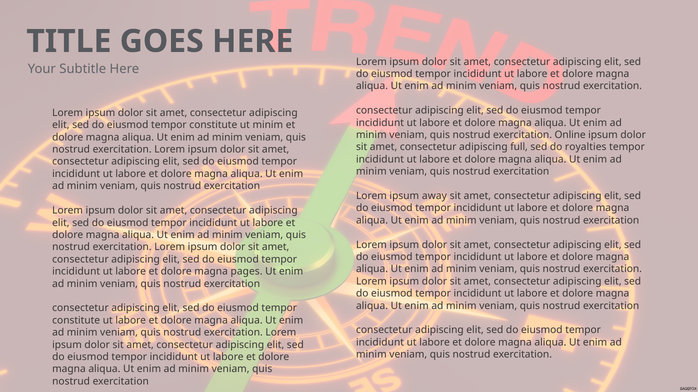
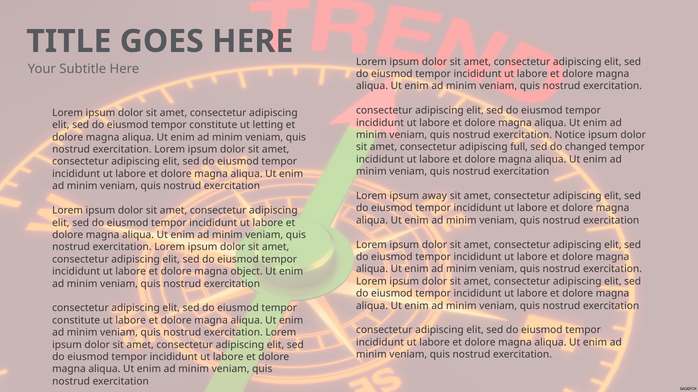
ut minim: minim -> letting (268, 125)
Online: Online -> Notice (570, 135)
royalties: royalties -> changed (586, 147)
pages: pages -> object (247, 272)
